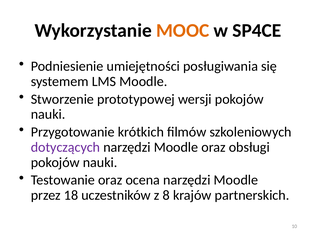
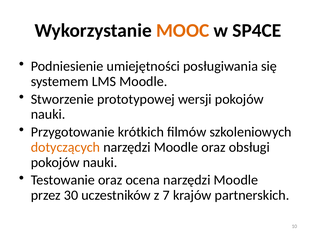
dotyczących colour: purple -> orange (65, 147)
18: 18 -> 30 (71, 195)
8: 8 -> 7 (166, 195)
